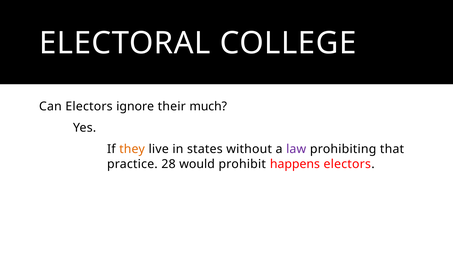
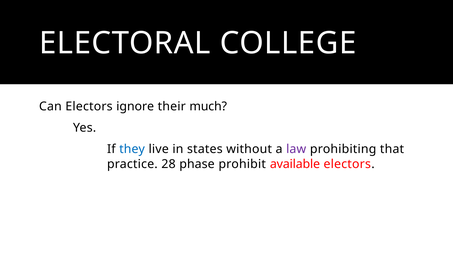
they colour: orange -> blue (132, 149)
would: would -> phase (197, 164)
happens: happens -> available (295, 164)
